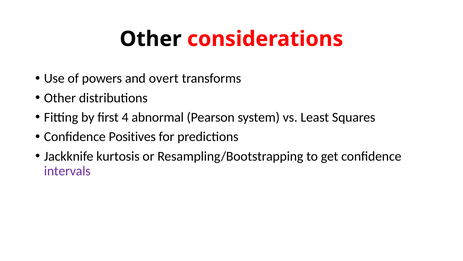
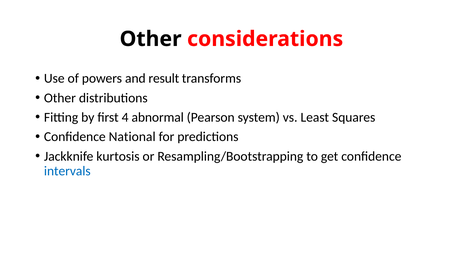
overt: overt -> result (164, 78)
Positives: Positives -> National (132, 137)
intervals colour: purple -> blue (67, 171)
